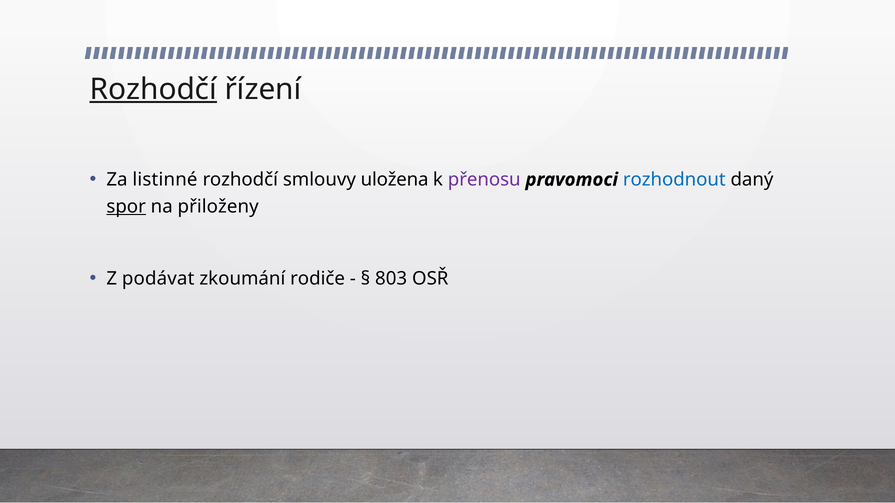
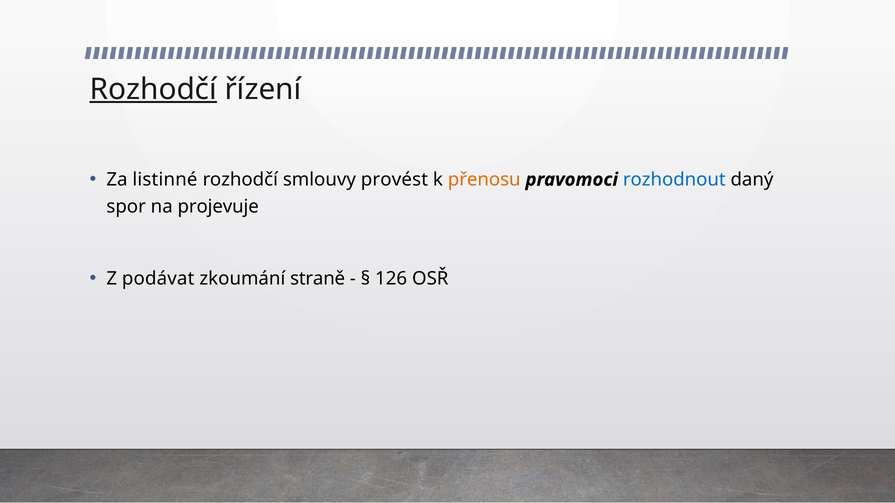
uložena: uložena -> provést (394, 180)
přenosu colour: purple -> orange (484, 180)
spor underline: present -> none (126, 207)
přiloženy: přiloženy -> projevuje (218, 207)
rodiče: rodiče -> straně (318, 279)
803: 803 -> 126 (391, 279)
